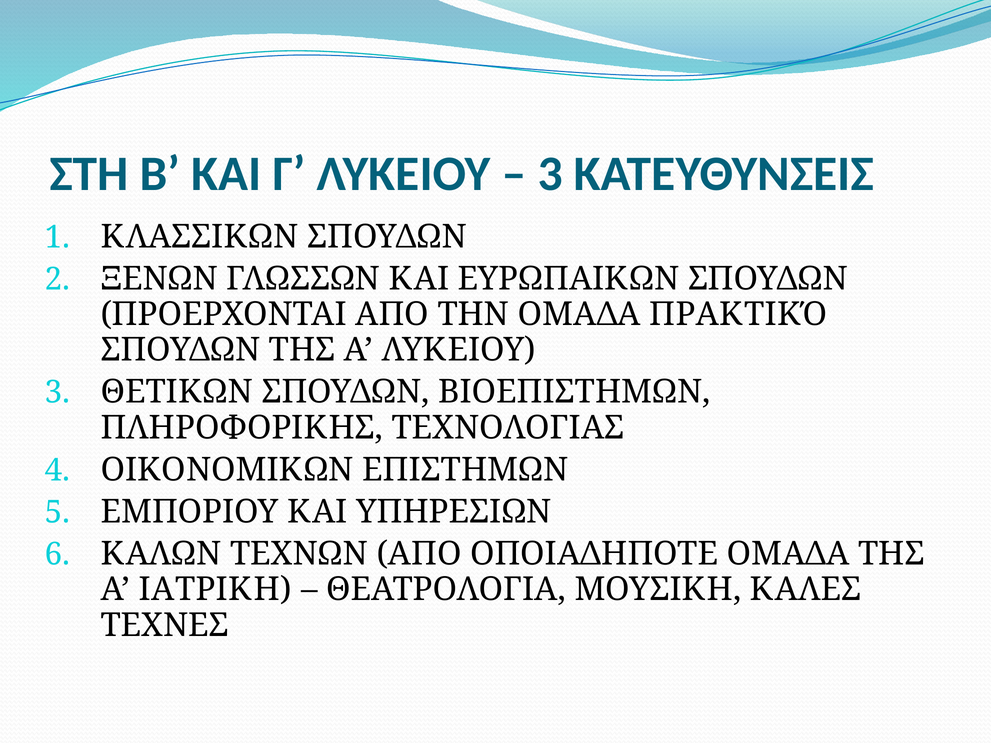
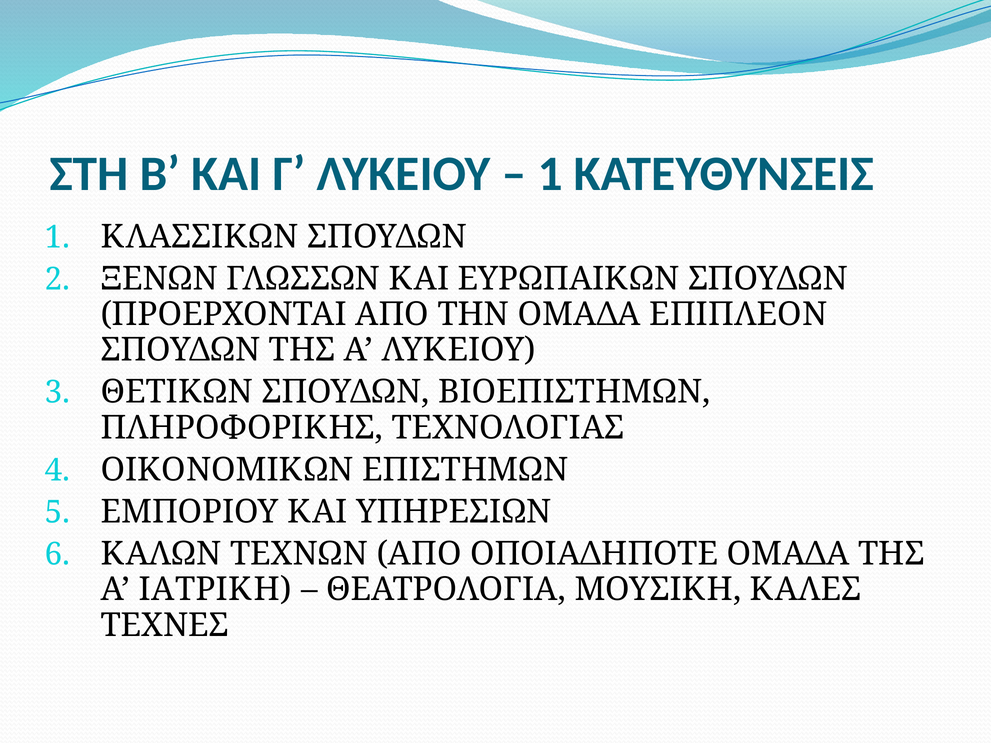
3: 3 -> 1 (550, 174)
ΠΡΑΚΤΙΚΌ: ΠΡΑΚΤΙΚΌ -> ΕΠΙΠΛΕΟΝ (738, 314)
